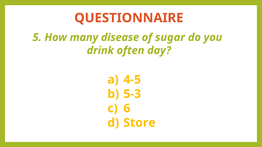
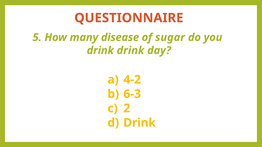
drink often: often -> drink (130, 51)
4-5: 4-5 -> 4-2 (132, 80)
5-3: 5-3 -> 6-3 (132, 94)
6: 6 -> 2 (127, 109)
Store: Store -> Drink (140, 123)
